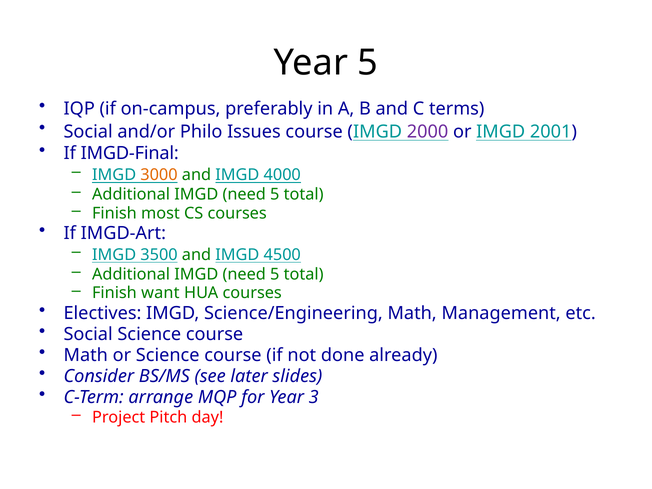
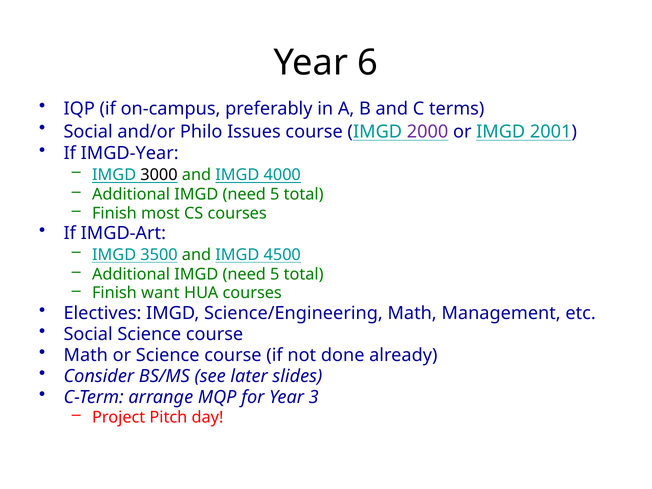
Year 5: 5 -> 6 (368, 63)
IMGD-Final: IMGD-Final -> IMGD-Year (130, 153)
3000 colour: orange -> black (159, 175)
